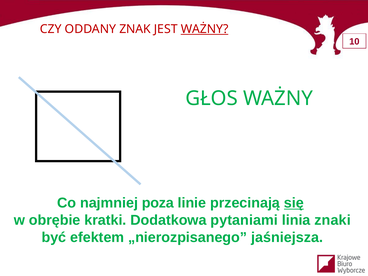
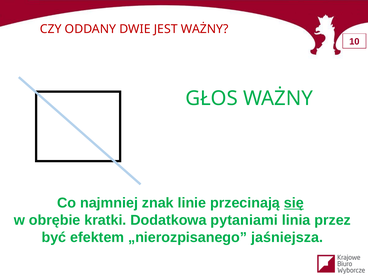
ZNAK: ZNAK -> DWIE (135, 29)
WAŻNY underline: present -> none (205, 29)
poza: poza -> znak (158, 203)
znaki: znaki -> przez (333, 220)
